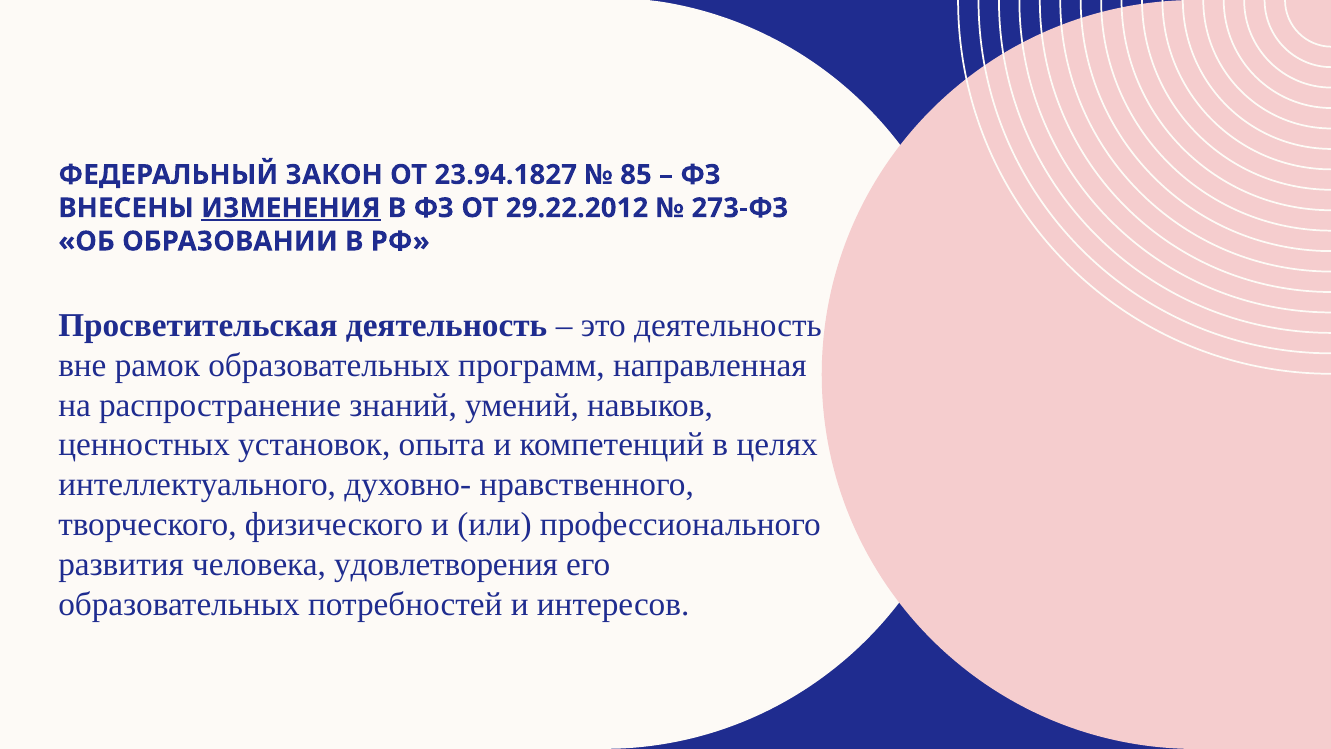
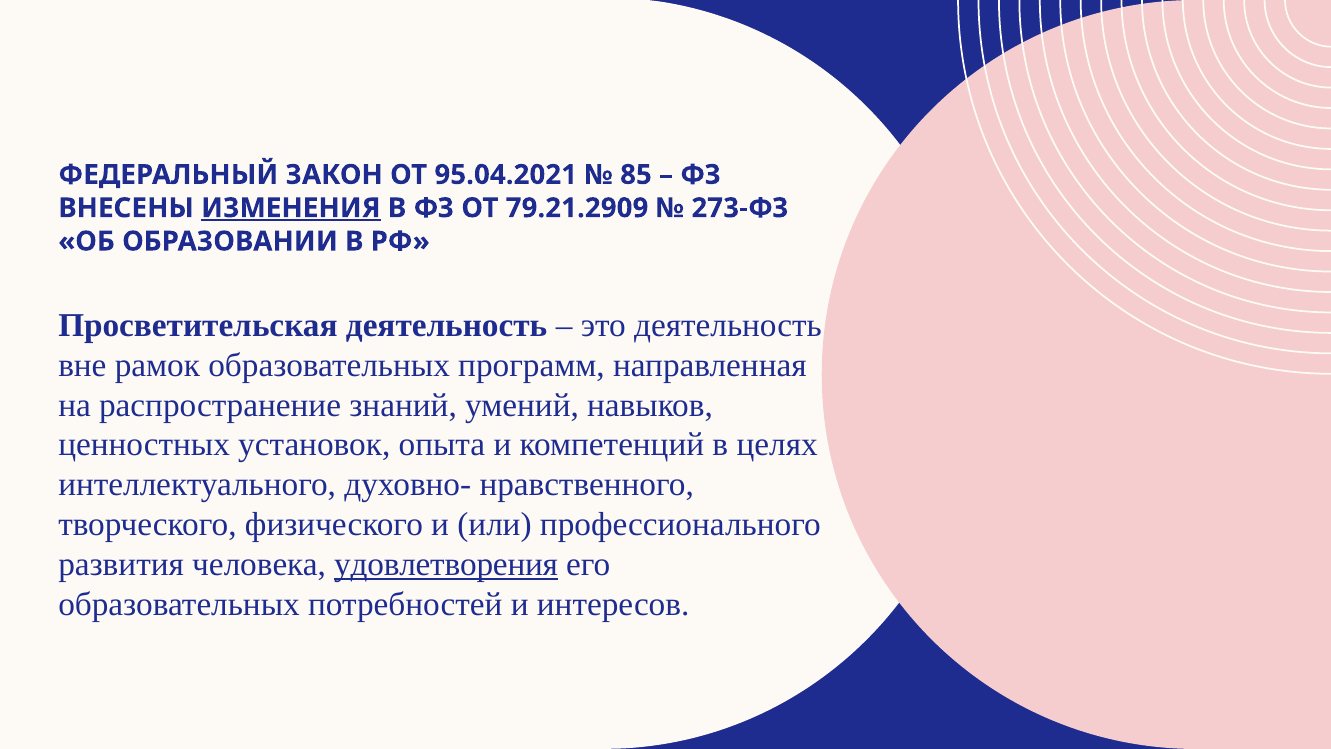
23.94.1827: 23.94.1827 -> 95.04.2021 (506, 175)
29.22.2012: 29.22.2012 -> 79.21.2909 (577, 208)
удовлетворения underline: none -> present (446, 565)
